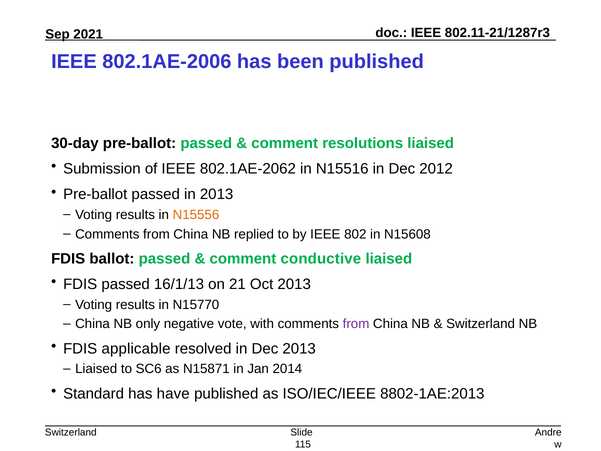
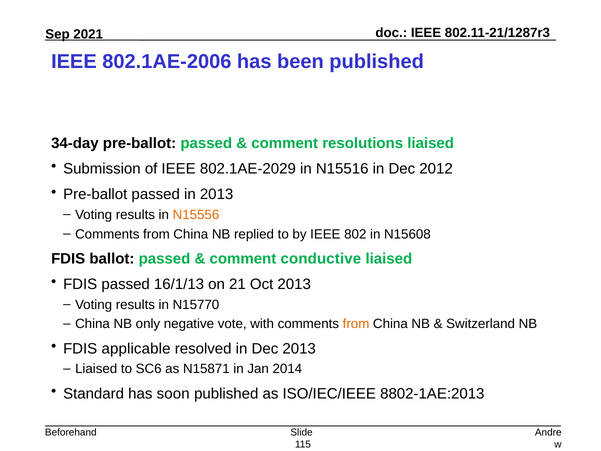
30-day: 30-day -> 34-day (75, 143)
802.1AE-2062: 802.1AE-2062 -> 802.1AE-2029 (248, 169)
from colour: purple -> orange (356, 324)
have: have -> soon (173, 393)
Switzerland: Switzerland -> Beforehand (71, 432)
